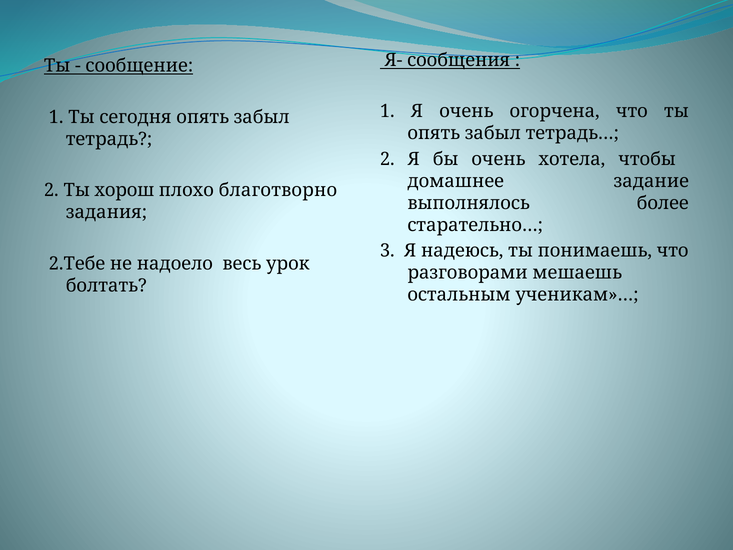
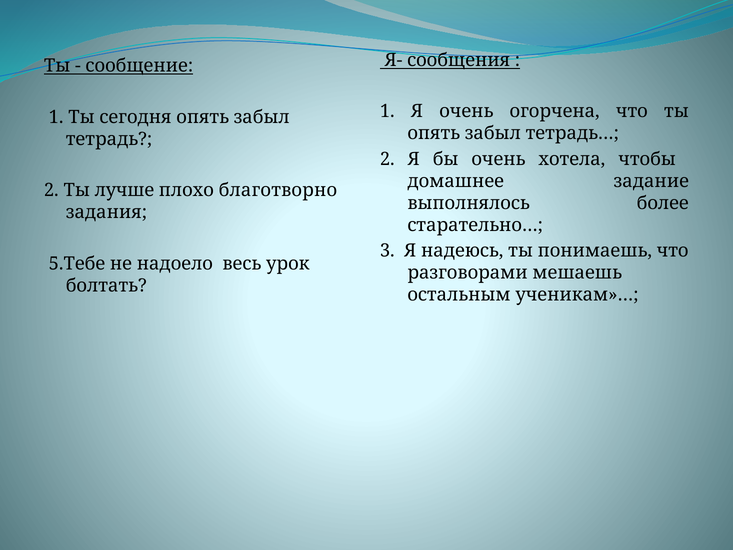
хорош: хорош -> лучше (124, 190)
2.Тебе: 2.Тебе -> 5.Тебе (77, 264)
